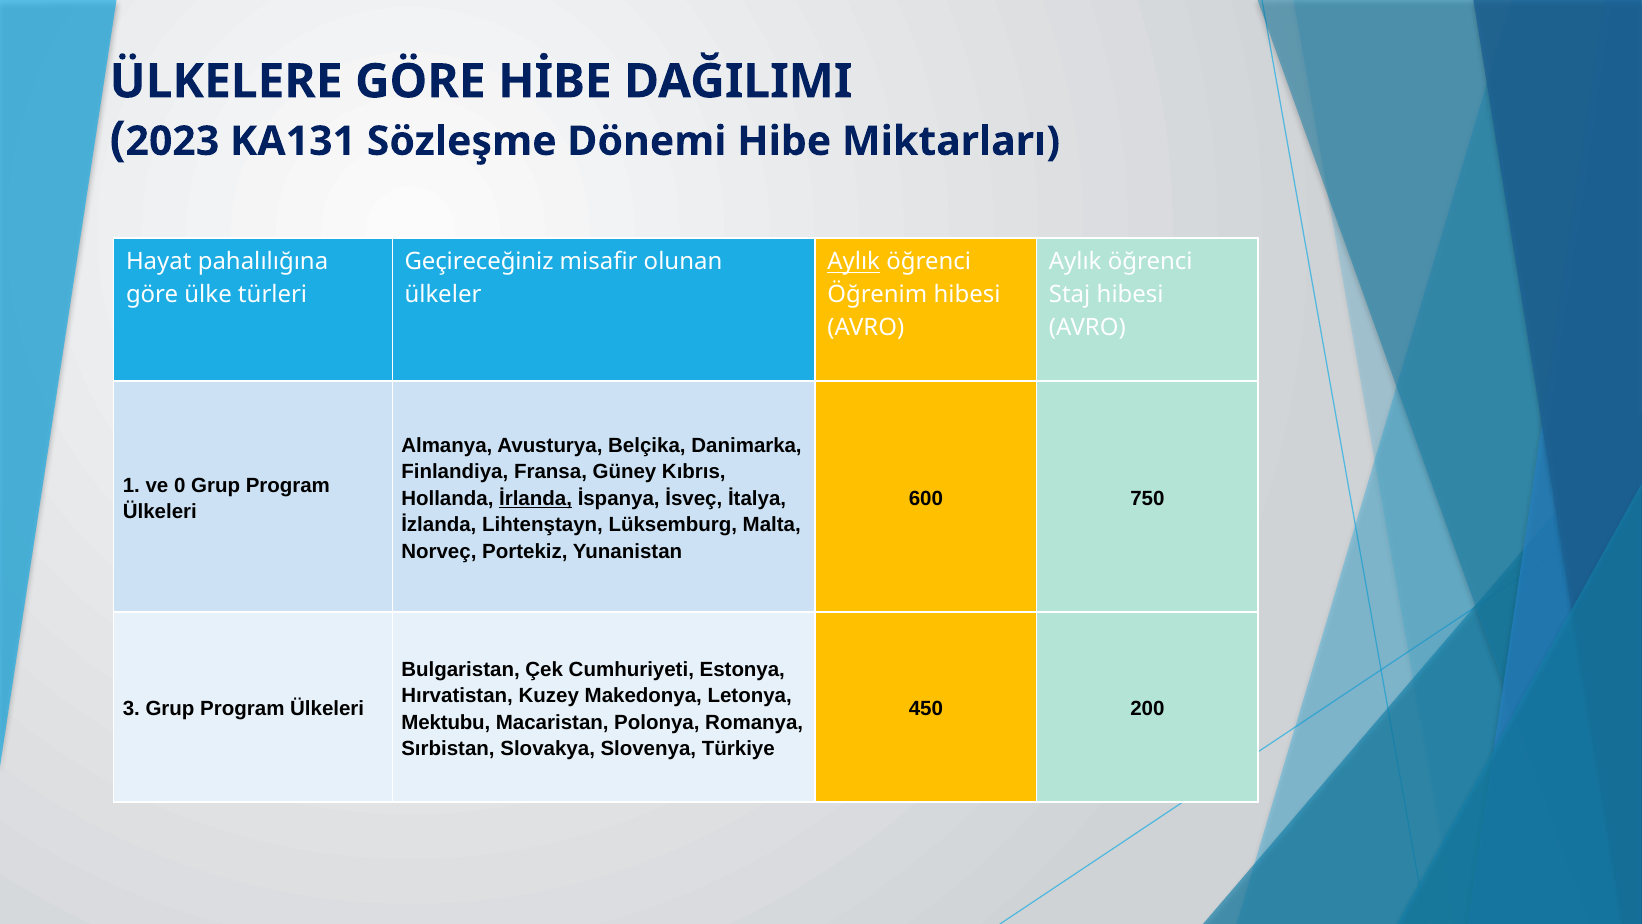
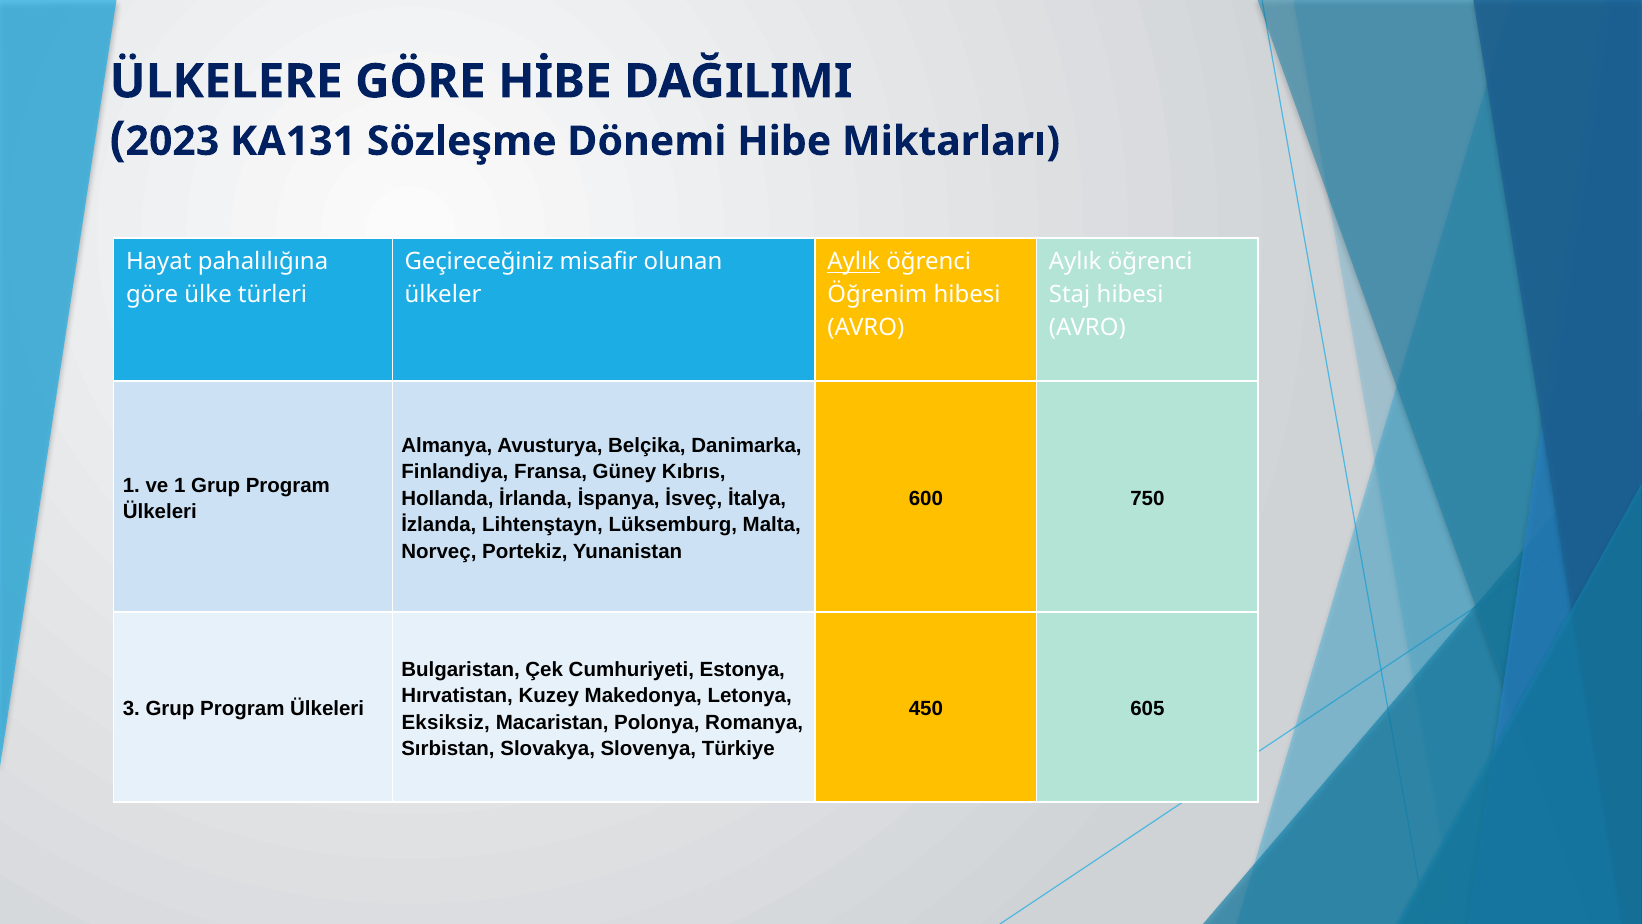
ve 0: 0 -> 1 (180, 485)
İrlanda underline: present -> none (536, 498)
200: 200 -> 605 (1147, 709)
Mektubu: Mektubu -> Eksiksiz (446, 722)
